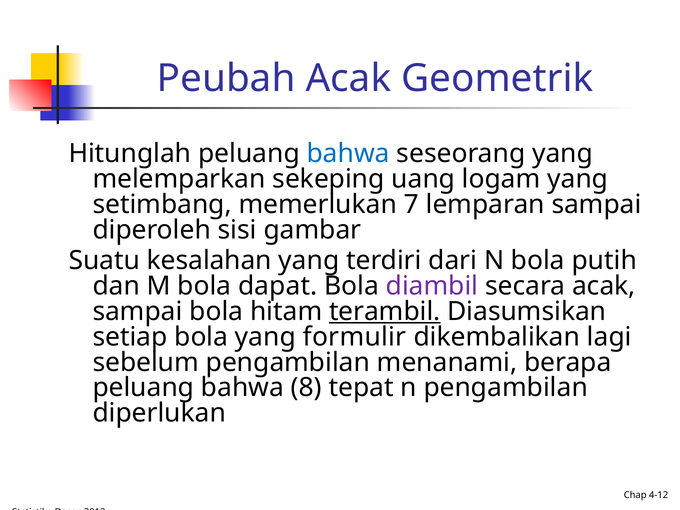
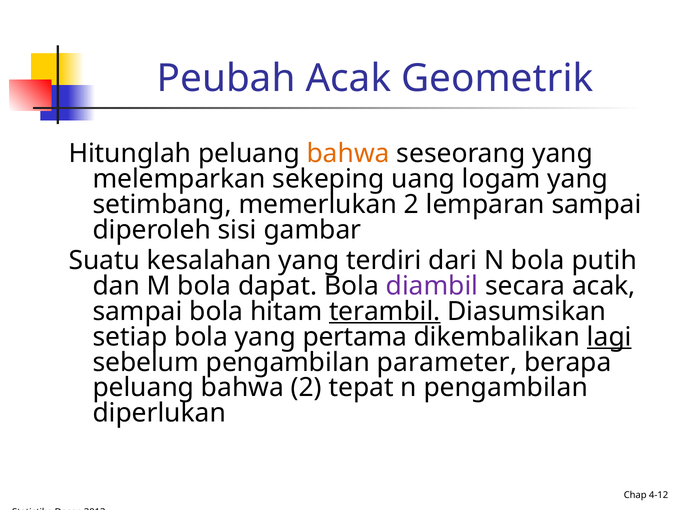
bahwa colour: blue -> orange (348, 154)
memerlukan 7: 7 -> 2 (411, 205)
formulir: formulir -> pertama (355, 337)
lagi underline: none -> present (609, 337)
menanami: menanami -> parameter (447, 362)
bahwa 8: 8 -> 2 (306, 388)
